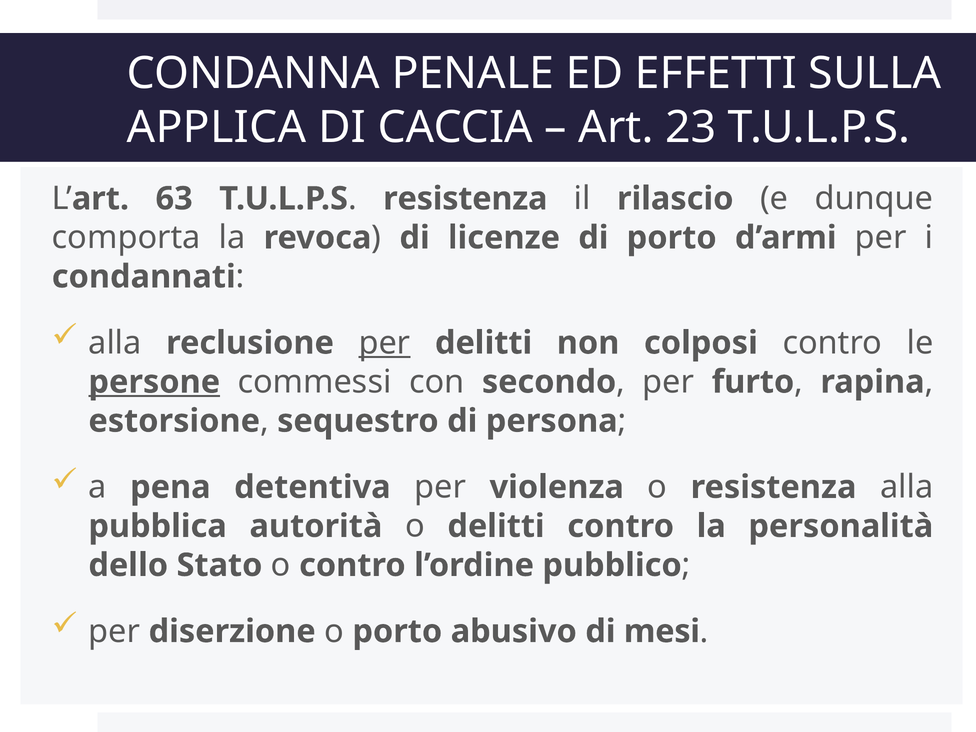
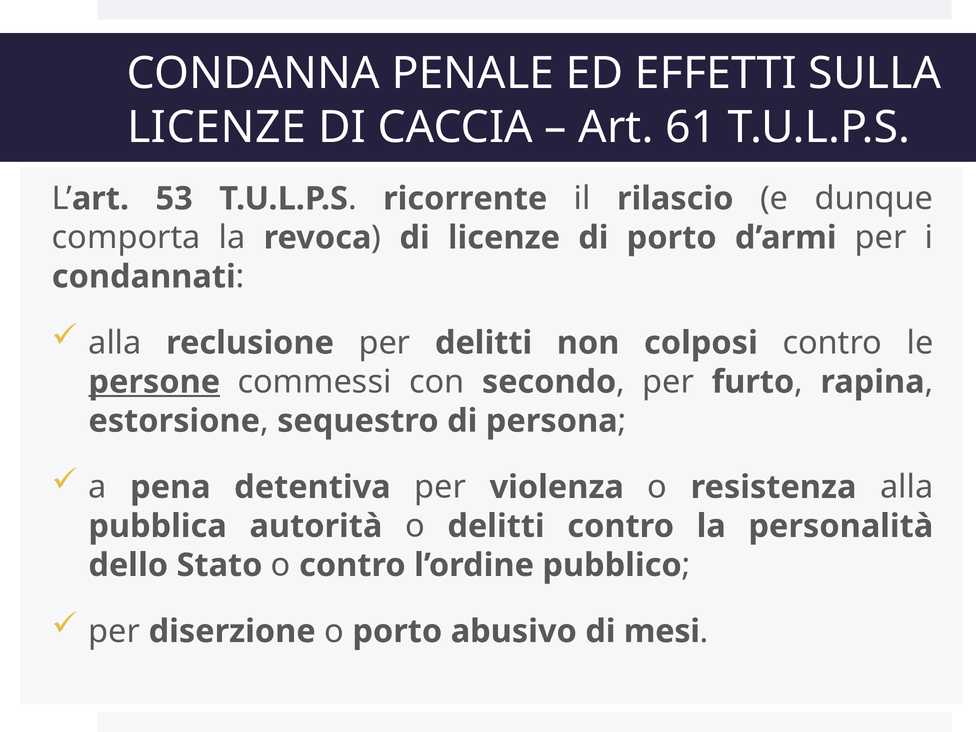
APPLICA: APPLICA -> LICENZE (217, 127)
23: 23 -> 61 (691, 127)
63: 63 -> 53 (174, 199)
resistenza: resistenza -> ricorrente (465, 199)
per underline: present -> none (385, 343)
